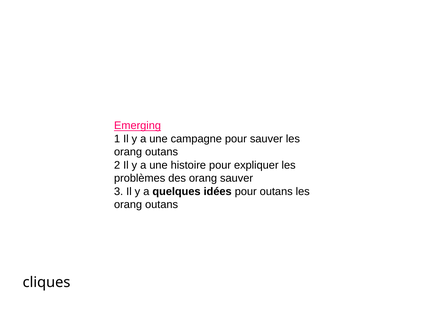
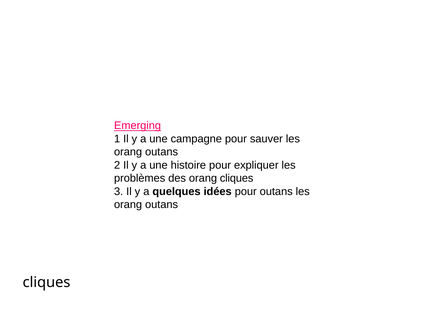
orang sauver: sauver -> cliques (237, 178)
